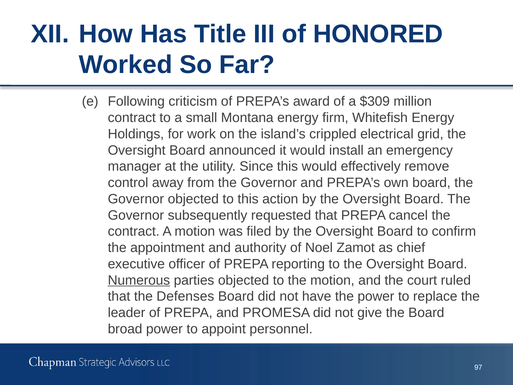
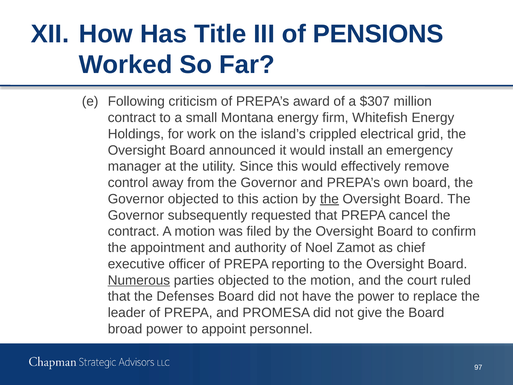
HONORED: HONORED -> PENSIONS (378, 34)
$309: $309 -> $307 (375, 101)
the underline: none -> present (329, 199)
